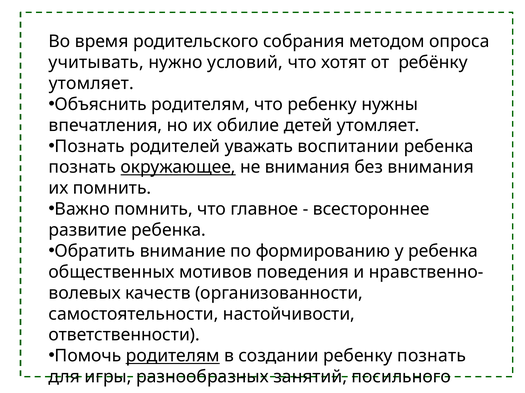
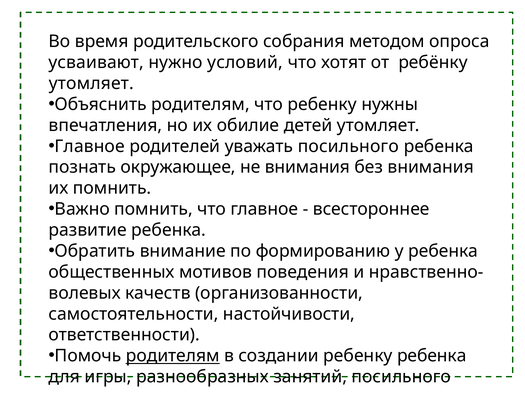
учитывать: учитывать -> усваивают (96, 63)
Познать: Познать -> Главное (90, 147)
уважать воспитании: воспитании -> посильного (348, 147)
окружающее underline: present -> none (178, 168)
ребенку познать: познать -> ребенка (432, 357)
